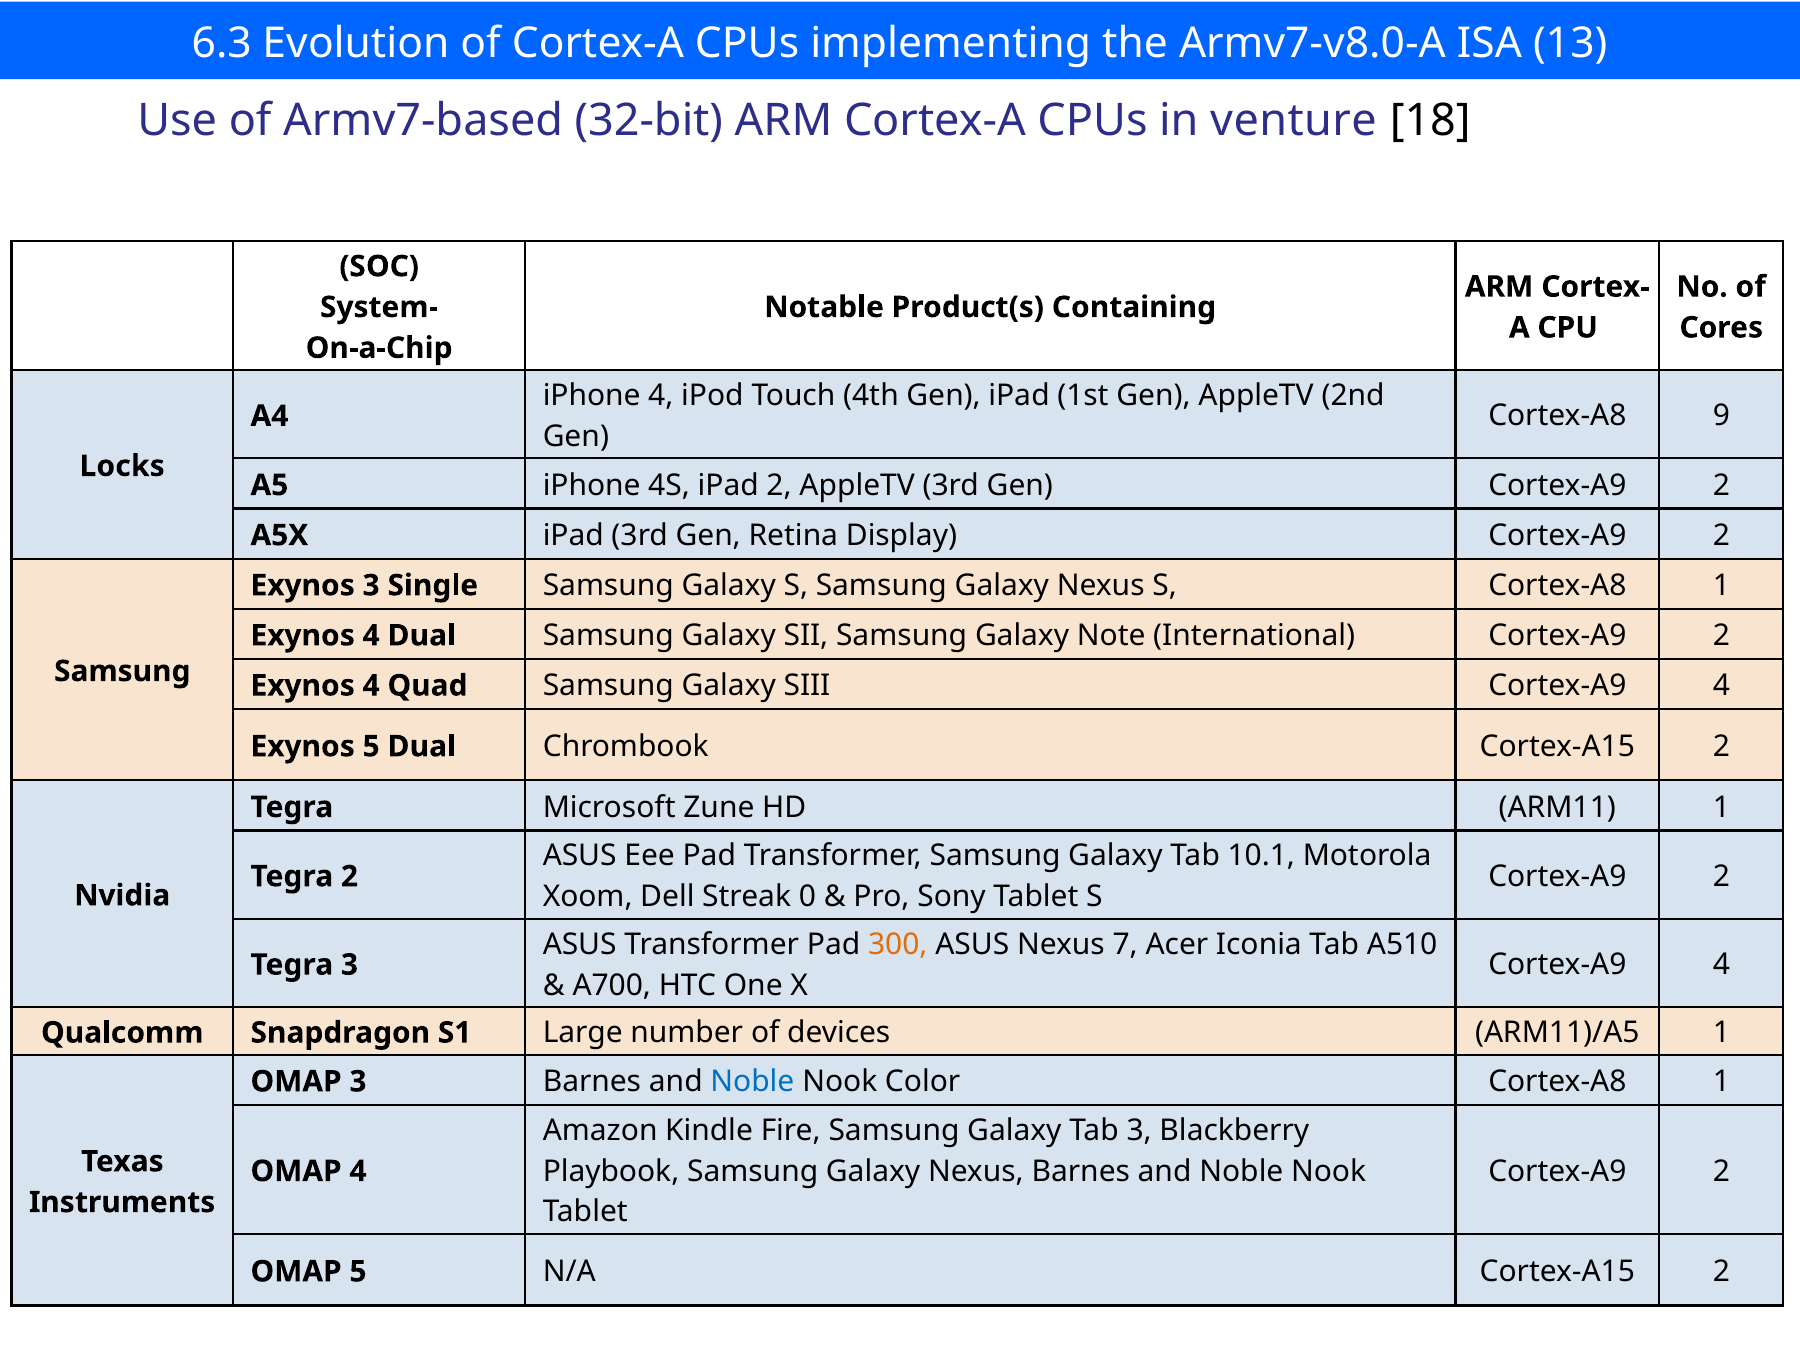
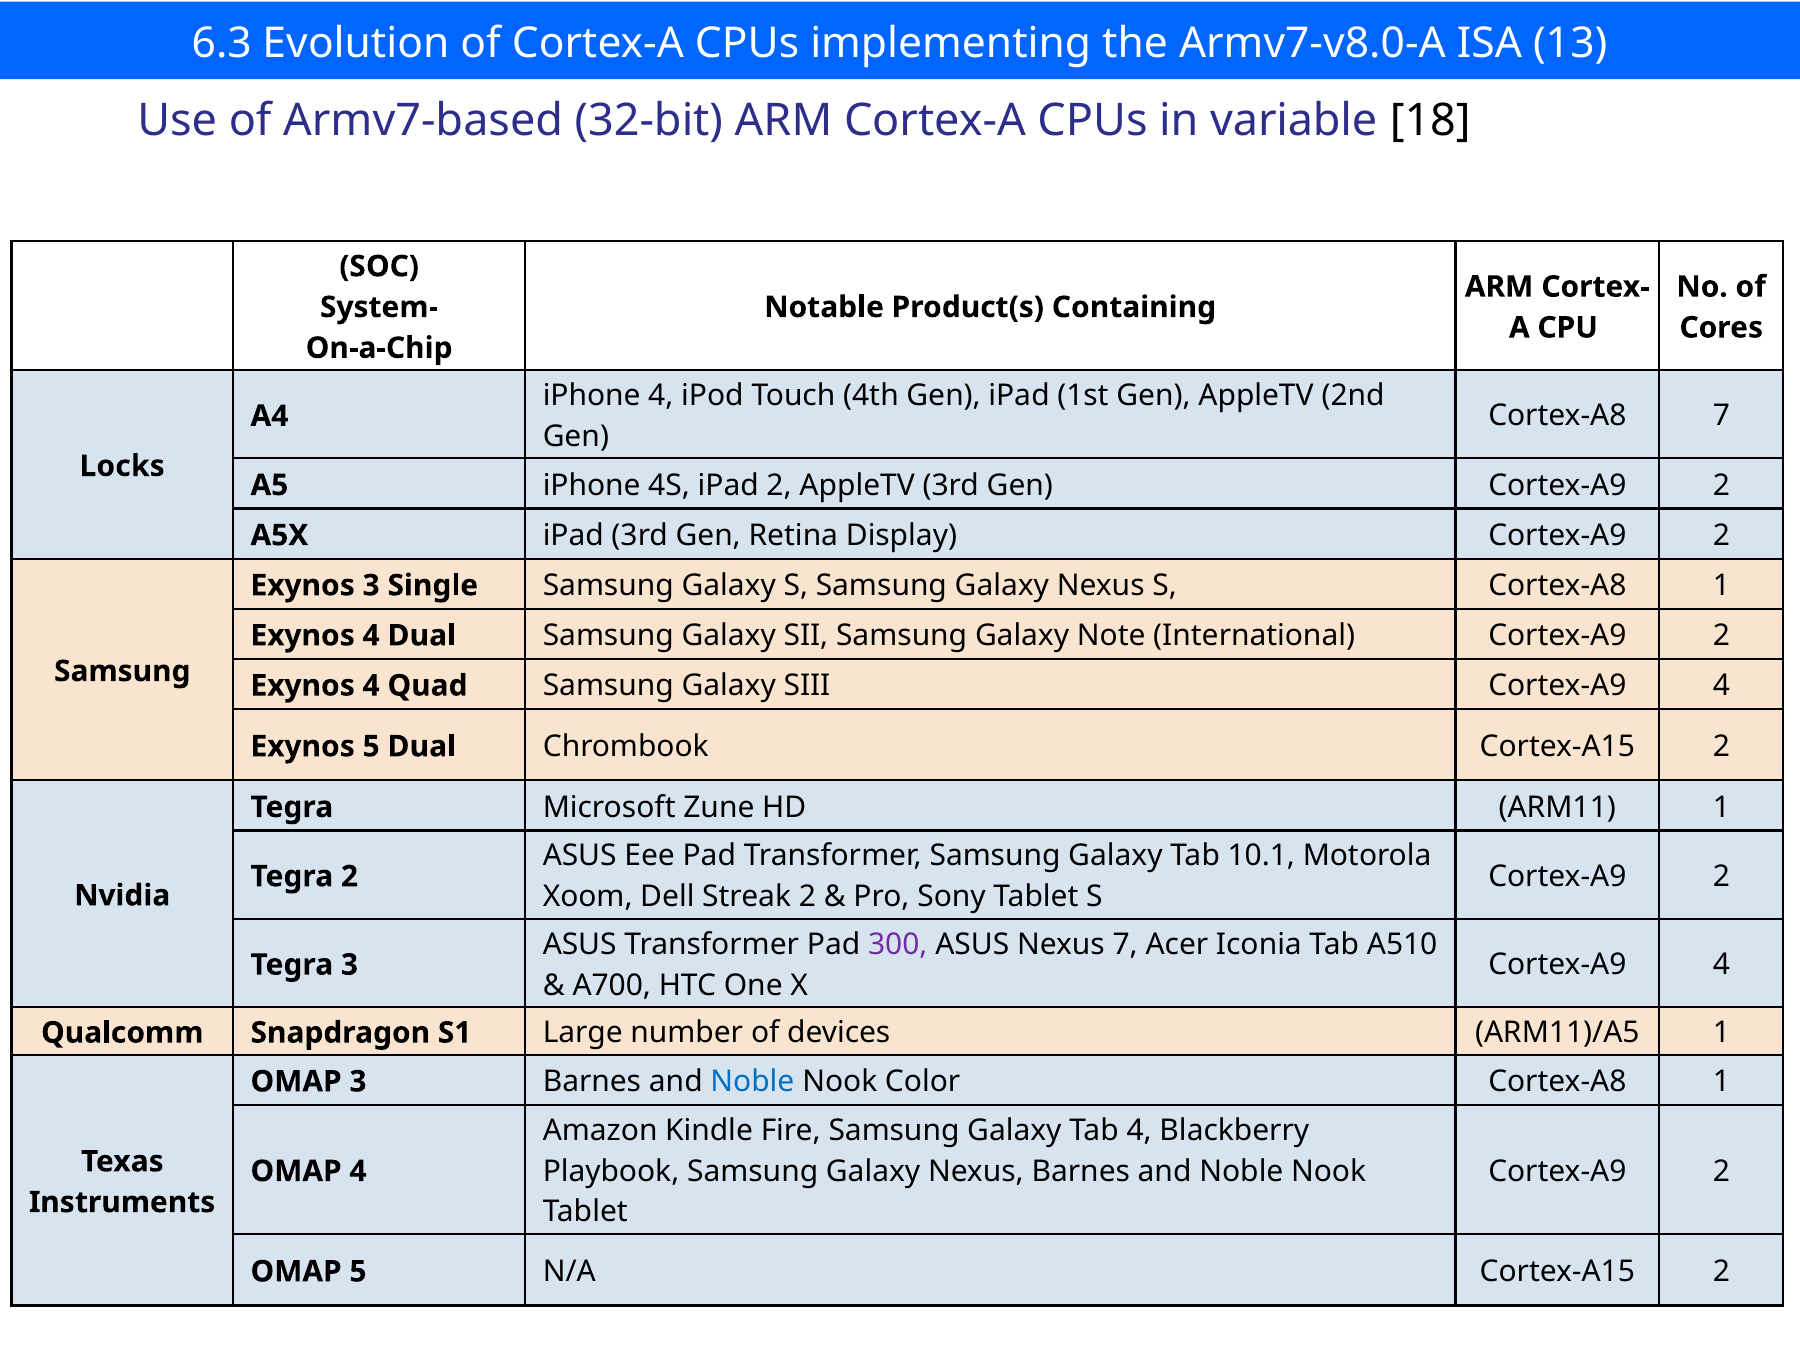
venture: venture -> variable (1294, 120)
Cortex-A8 9: 9 -> 7 (1721, 416)
Streak 0: 0 -> 2 (808, 897)
300 colour: orange -> purple (898, 944)
Tab 3: 3 -> 4 (1139, 1130)
